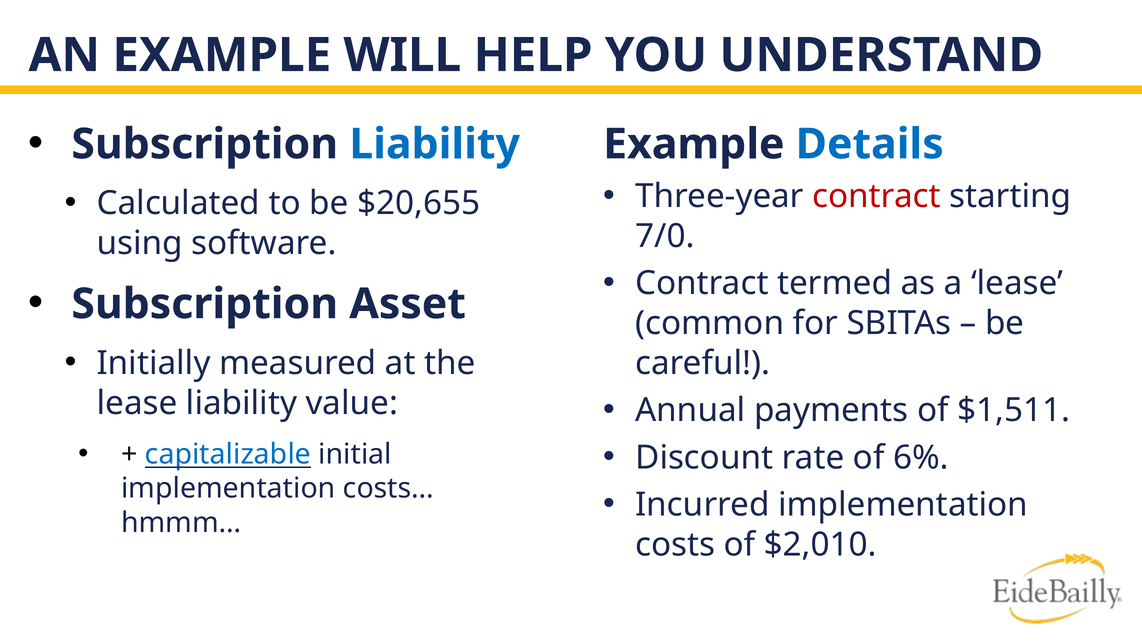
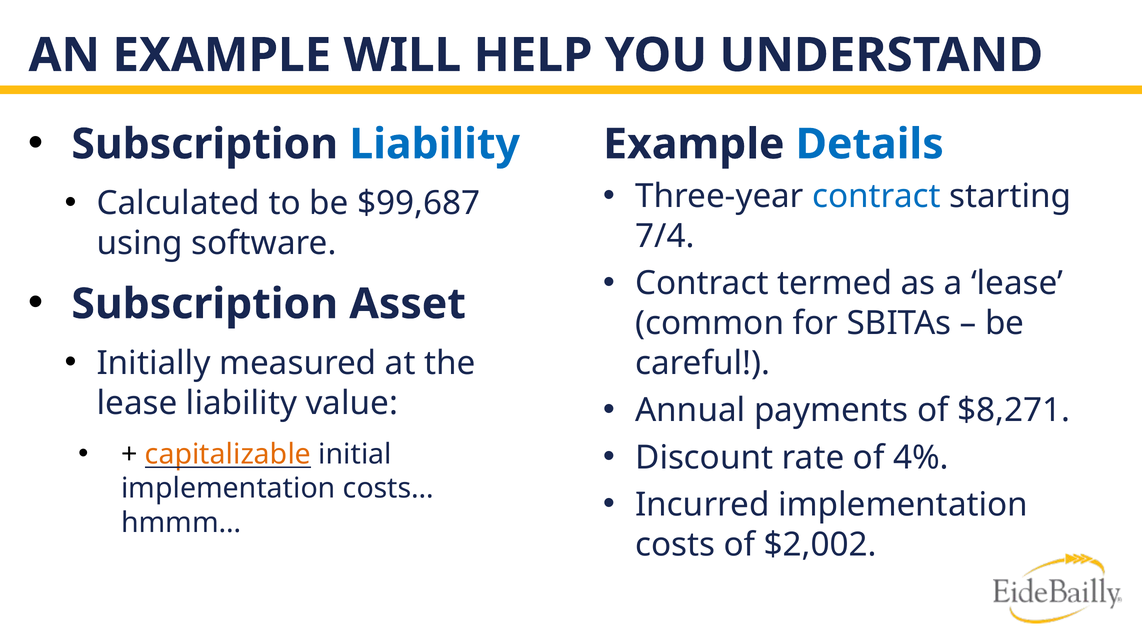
contract colour: red -> blue (877, 196)
$20,655: $20,655 -> $99,687 (419, 204)
7/0: 7/0 -> 7/4 (665, 236)
$1,511: $1,511 -> $8,271 (1014, 411)
capitalizable colour: blue -> orange (228, 455)
6%: 6% -> 4% (921, 458)
$2,010: $2,010 -> $2,002 (820, 545)
